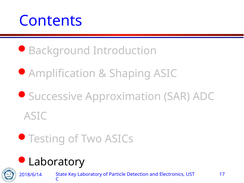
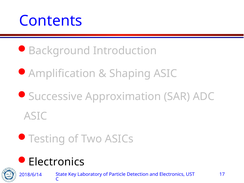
Laboratory: Laboratory -> Electronics (57, 162)
